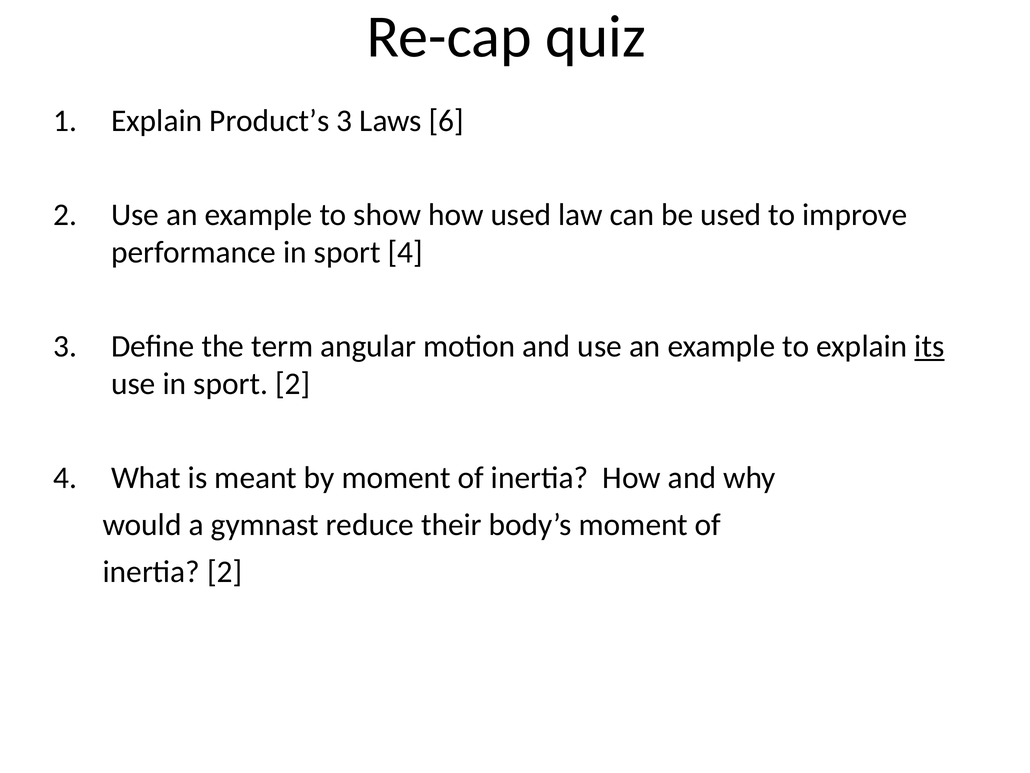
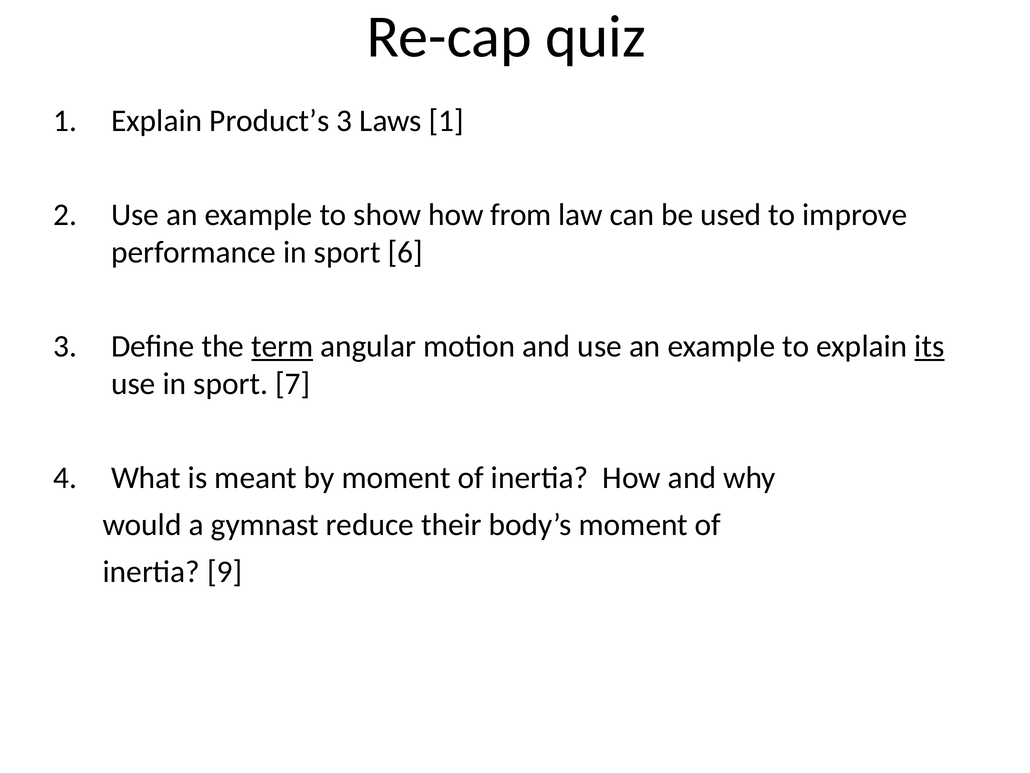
Laws 6: 6 -> 1 (446, 121)
how used: used -> from (521, 214)
sport 4: 4 -> 6 (405, 252)
term underline: none -> present (282, 346)
sport 2: 2 -> 7 (293, 384)
inertia 2: 2 -> 9 (225, 571)
